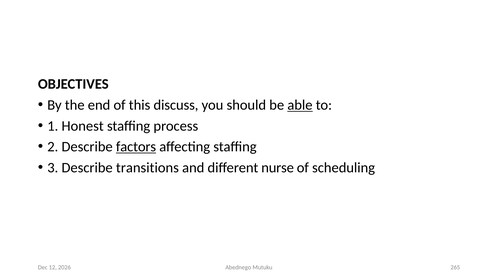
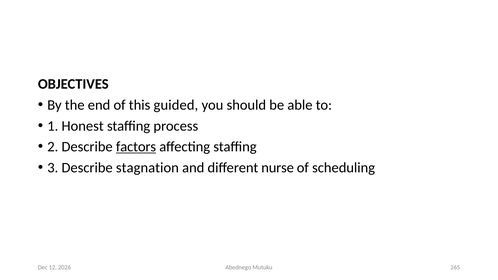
discuss: discuss -> guided (176, 105)
able underline: present -> none (300, 105)
transitions: transitions -> stagnation (147, 168)
